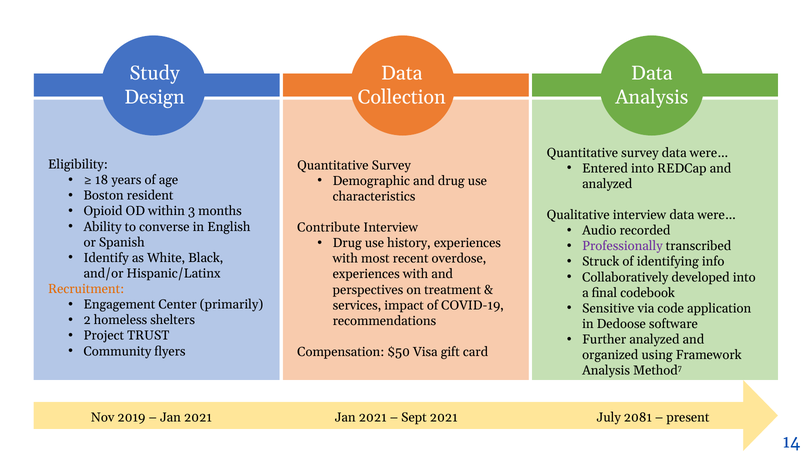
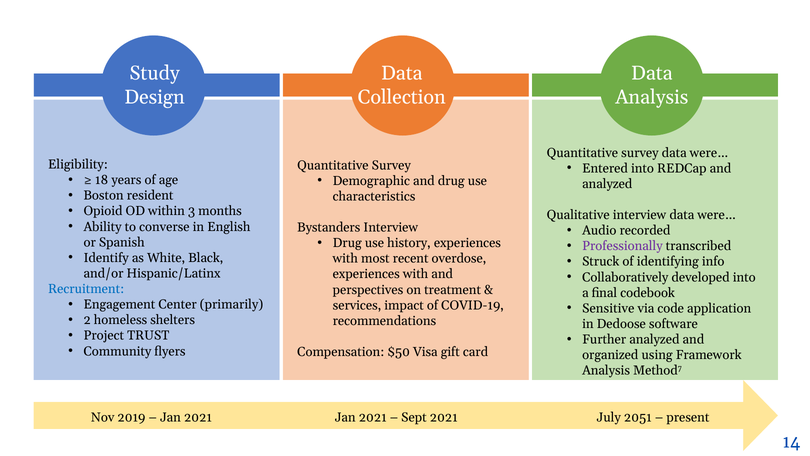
Contribute: Contribute -> Bystanders (329, 227)
Recruitment colour: orange -> blue (86, 289)
2081: 2081 -> 2051 (638, 417)
